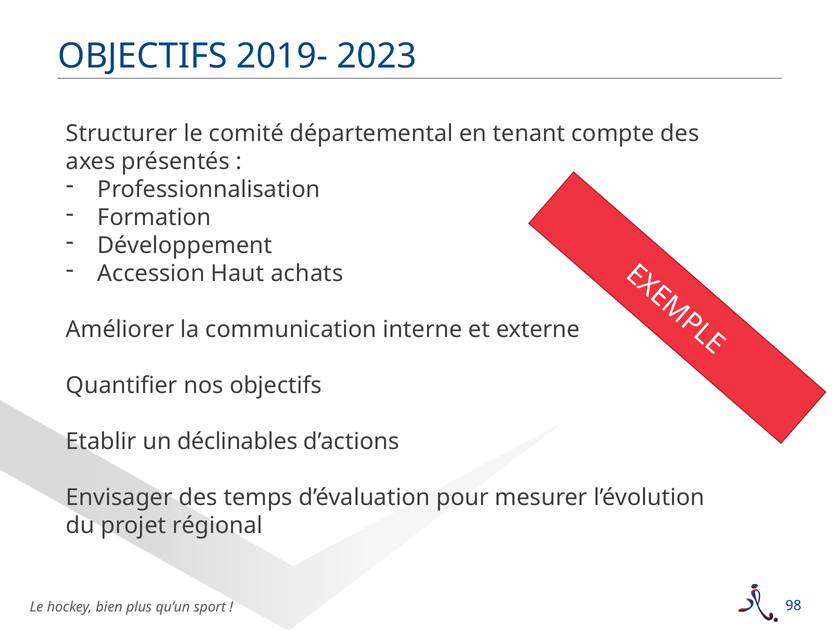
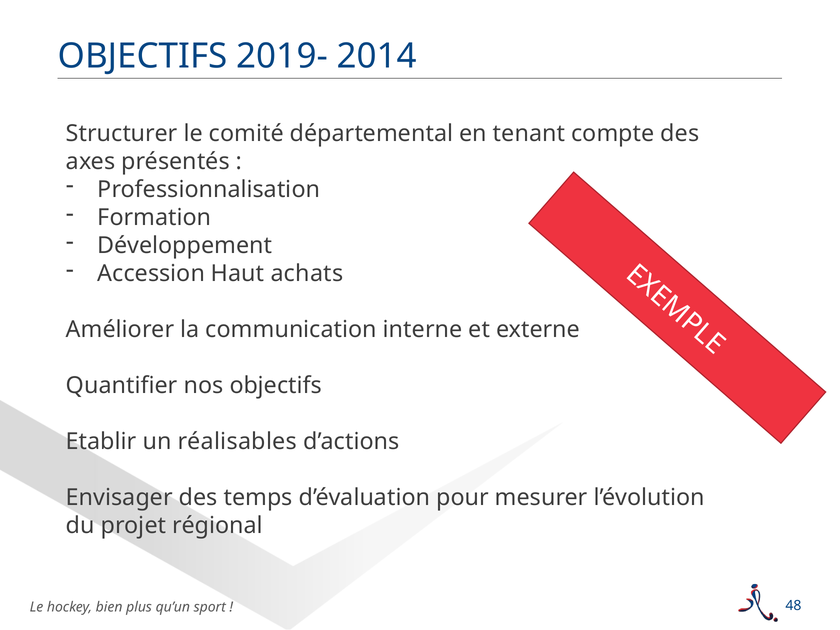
2023: 2023 -> 2014 (377, 56)
déclinables: déclinables -> réalisables (237, 442)
98: 98 -> 48 (793, 606)
